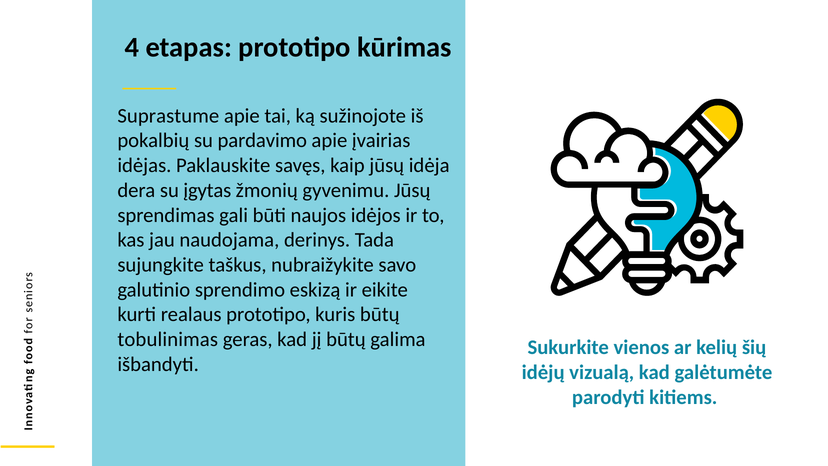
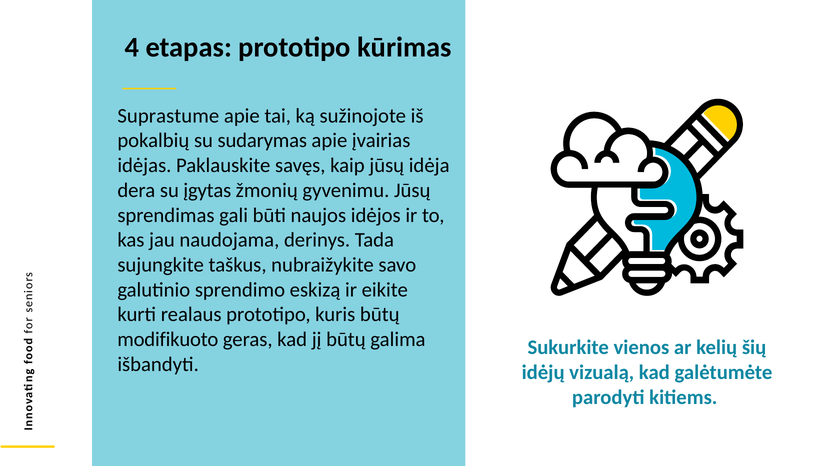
pardavimo: pardavimo -> sudarymas (262, 141)
tobulinimas: tobulinimas -> modifikuoto (168, 339)
